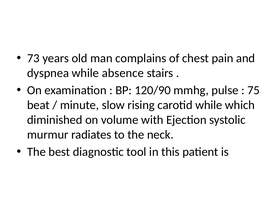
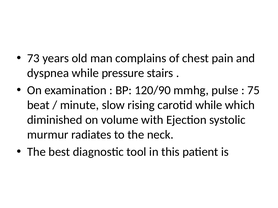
absence: absence -> pressure (123, 73)
